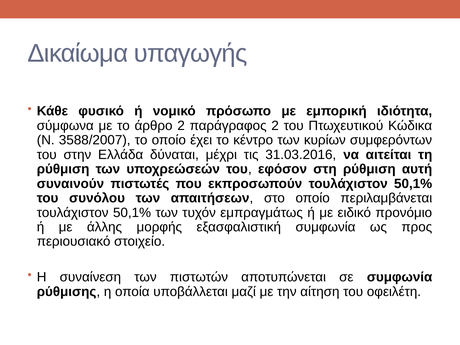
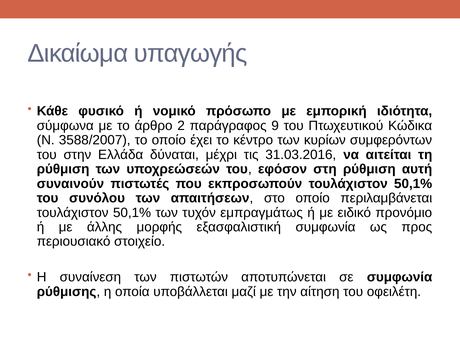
παράγραφος 2: 2 -> 9 (275, 126)
